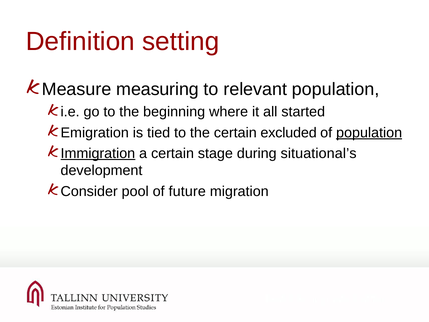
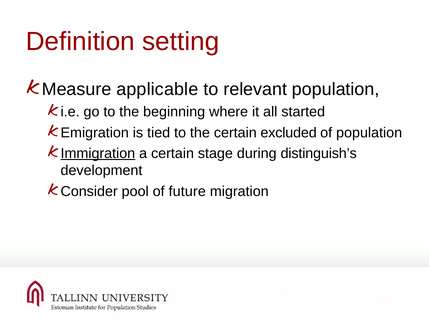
measuring: measuring -> applicable (157, 89)
population underline: present -> none (369, 133)
situational’s: situational’s -> distinguish’s (319, 153)
